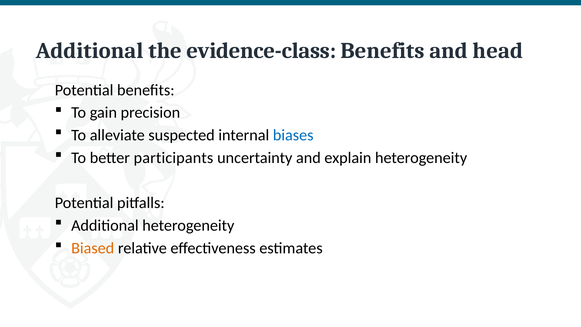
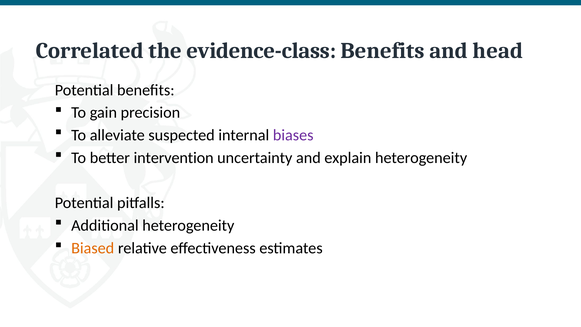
Additional: Additional -> Correlated (90, 51)
biases colour: blue -> purple (293, 135)
participants: participants -> intervention (174, 158)
